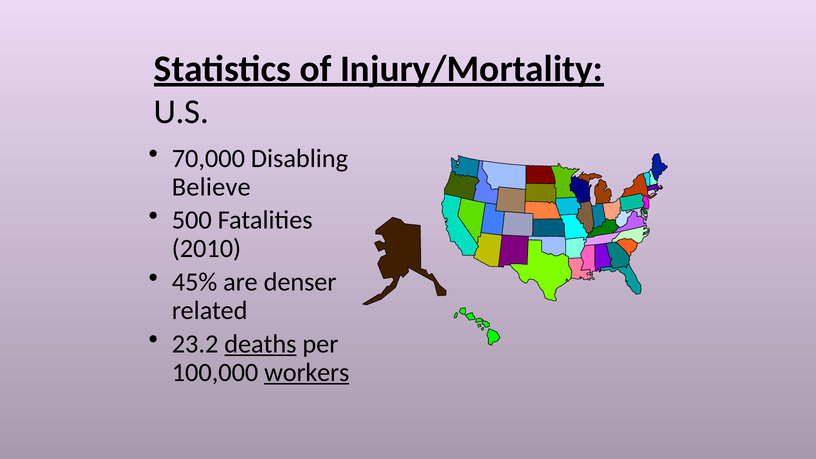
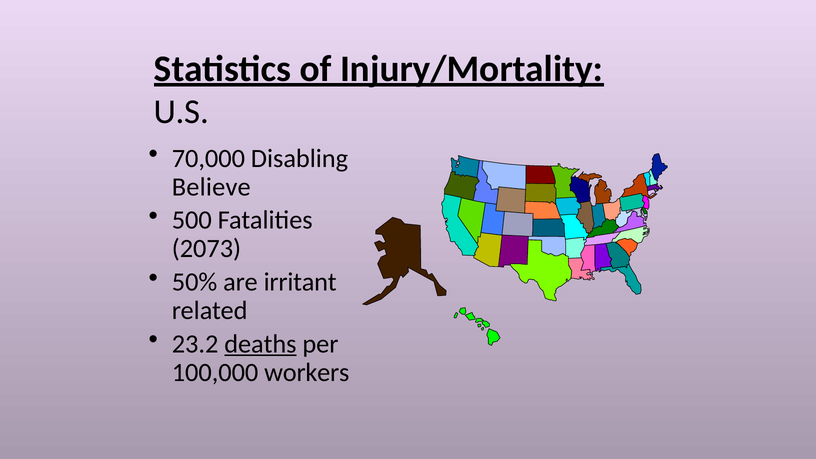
2010: 2010 -> 2073 (206, 249)
45%: 45% -> 50% (195, 282)
denser: denser -> irritant (300, 282)
workers underline: present -> none (307, 372)
